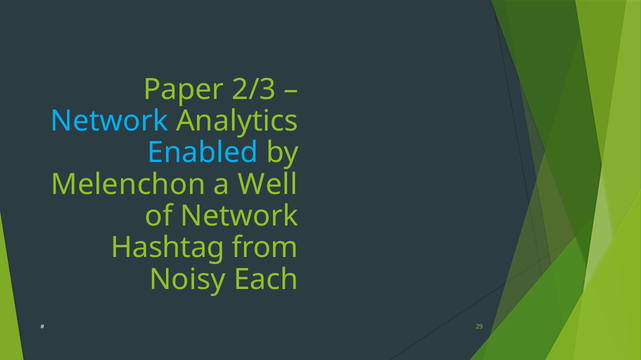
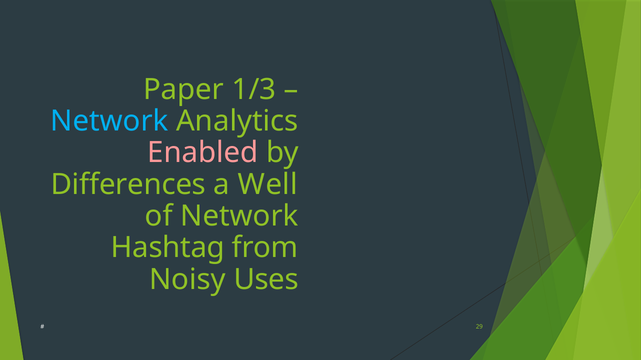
2/3: 2/3 -> 1/3 (254, 90)
Enabled colour: light blue -> pink (203, 153)
Melenchon: Melenchon -> Differences (128, 185)
Each: Each -> Uses (266, 280)
